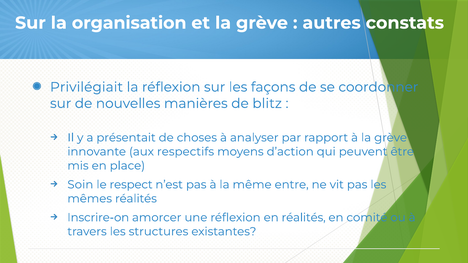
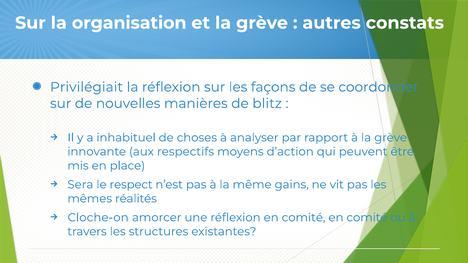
présentait: présentait -> inhabituel (126, 138)
Soin: Soin -> Sera (80, 185)
entre: entre -> gains (292, 185)
Inscrire-on: Inscrire-on -> Cloche-on (98, 218)
réflexion en réalités: réalités -> comité (304, 218)
